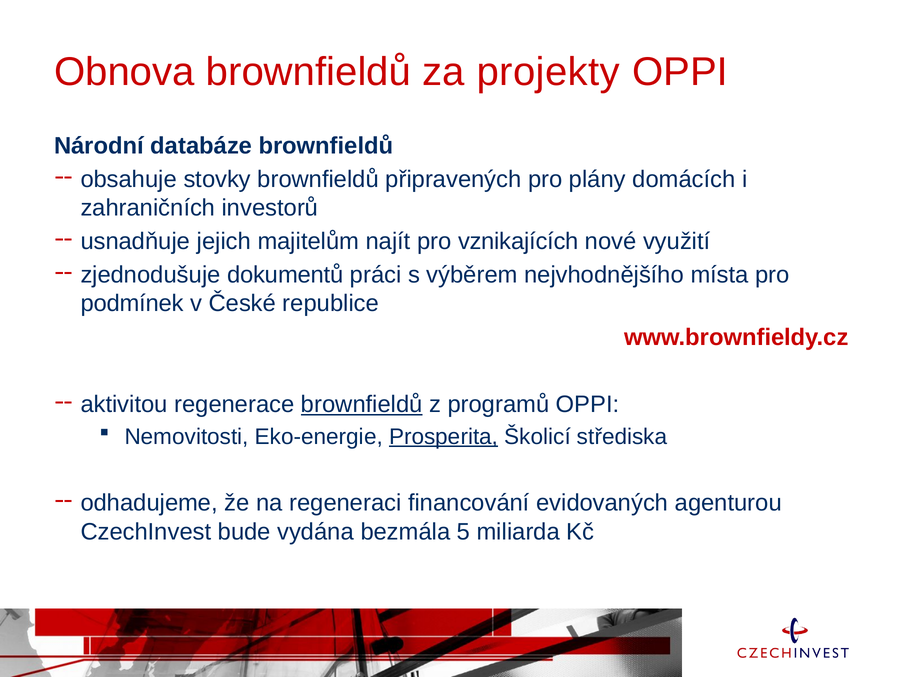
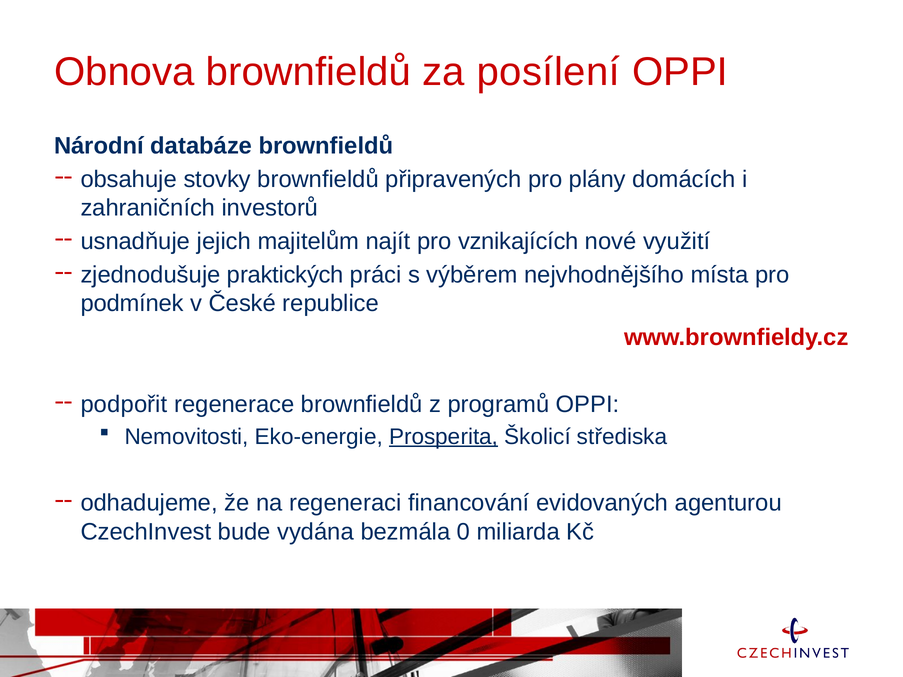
projekty: projekty -> posílení (548, 72)
dokumentů: dokumentů -> praktických (285, 275)
aktivitou: aktivitou -> podpořit (124, 404)
brownfieldů underline: present -> none (362, 404)
5: 5 -> 0 (464, 532)
